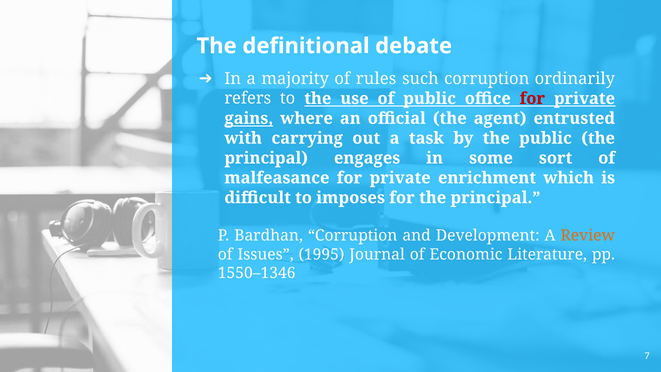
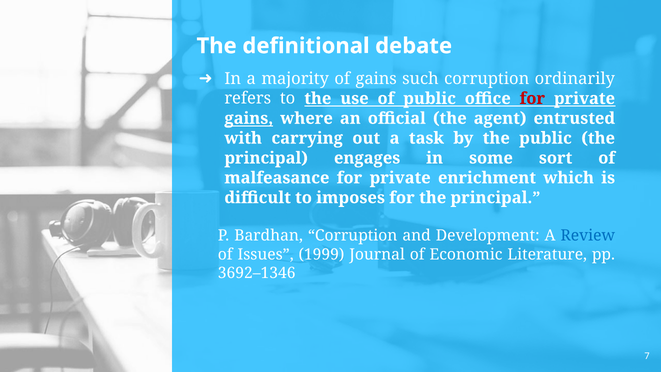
of rules: rules -> gains (376, 79)
Review colour: orange -> blue (588, 236)
1995: 1995 -> 1999 (321, 254)
1550–1346: 1550–1346 -> 3692–1346 (257, 273)
